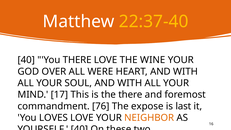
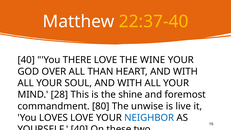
WERE: WERE -> THAN (100, 71)
17: 17 -> 28 (59, 95)
the there: there -> shine (130, 95)
76: 76 -> 80 (101, 106)
expose: expose -> unwise (147, 106)
last: last -> live (183, 106)
NEIGHBOR colour: orange -> blue (149, 118)
